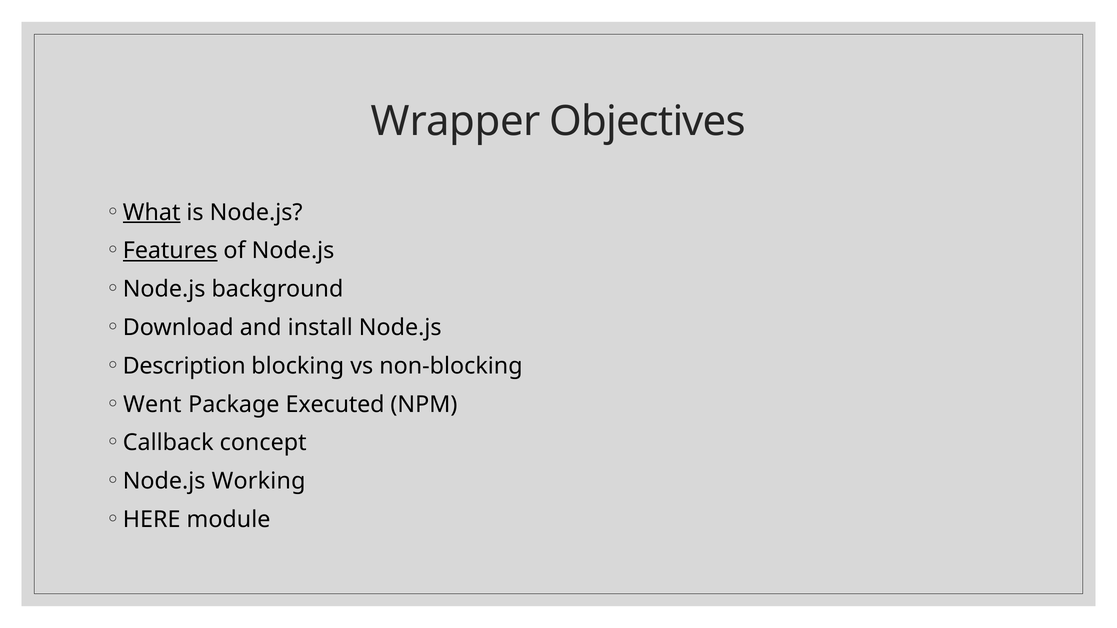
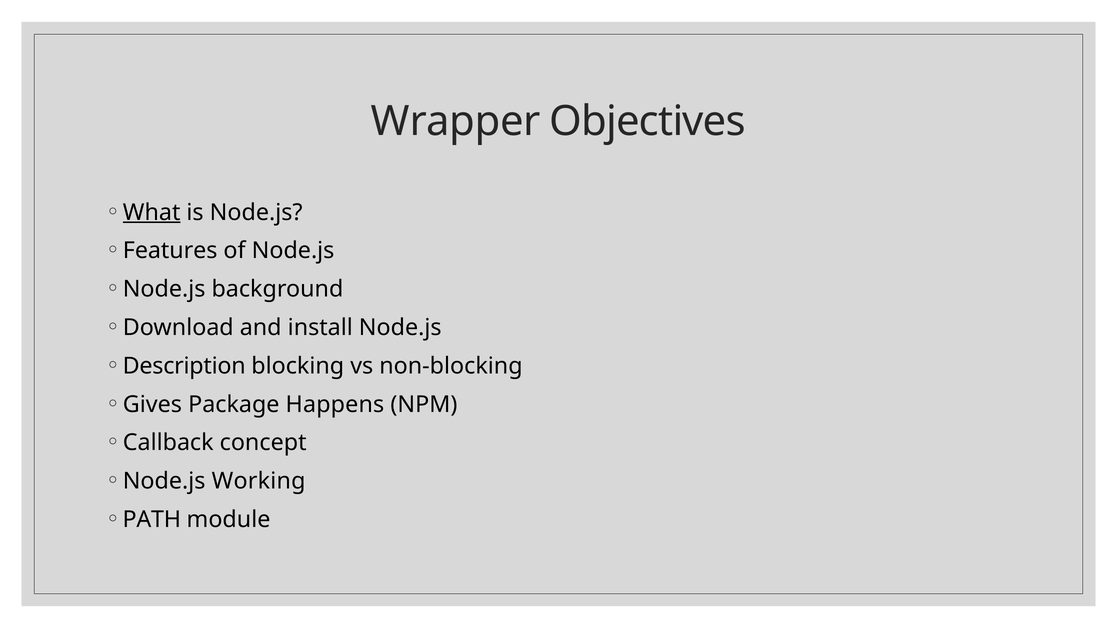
Features underline: present -> none (170, 251)
Went: Went -> Gives (152, 405)
Executed: Executed -> Happens (335, 405)
HERE: HERE -> PATH (152, 520)
